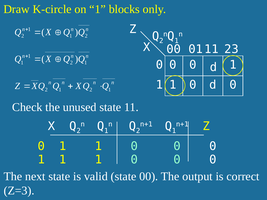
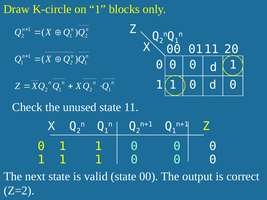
23: 23 -> 20 (231, 49)
Z=3: Z=3 -> Z=2 (19, 191)
